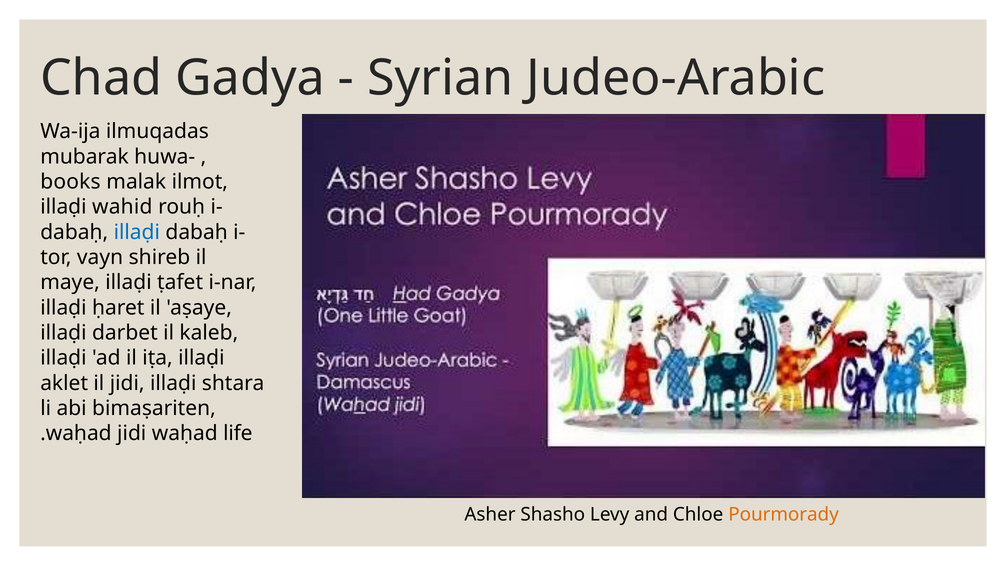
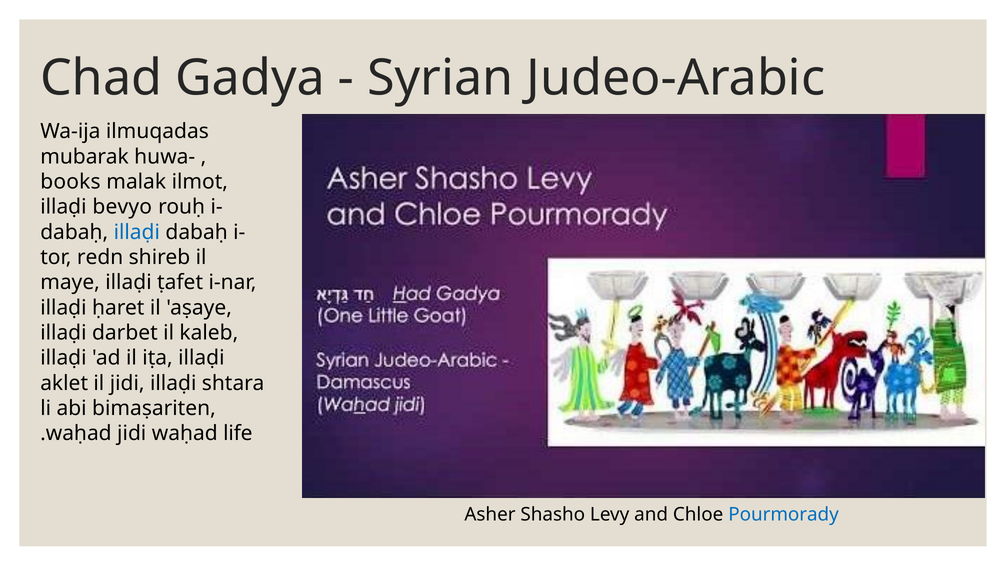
wahid: wahid -> bevyo (122, 207)
vayn: vayn -> redn (100, 257)
Pourmorady colour: orange -> blue (784, 514)
